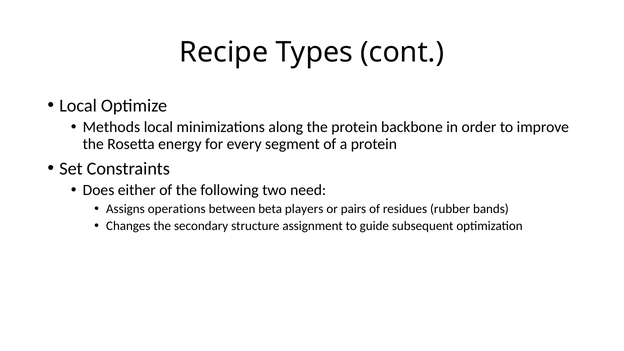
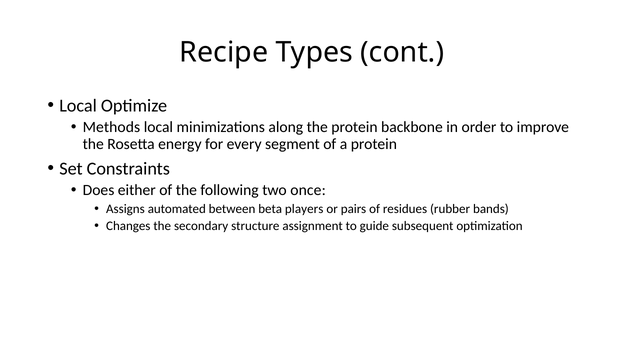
need: need -> once (308, 190)
operations: operations -> automated (177, 209)
